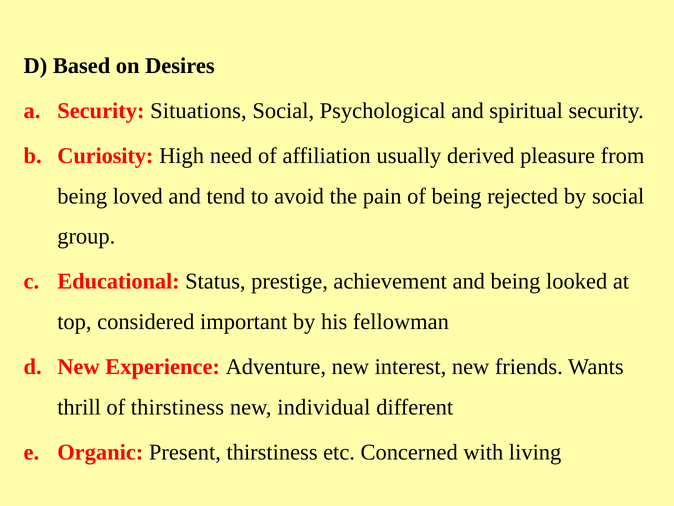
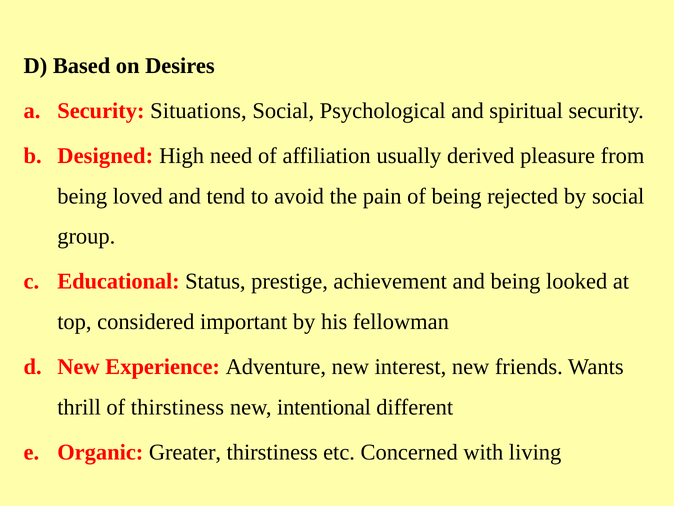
Curiosity: Curiosity -> Designed (105, 155)
individual: individual -> intentional (324, 407)
Present: Present -> Greater (185, 452)
